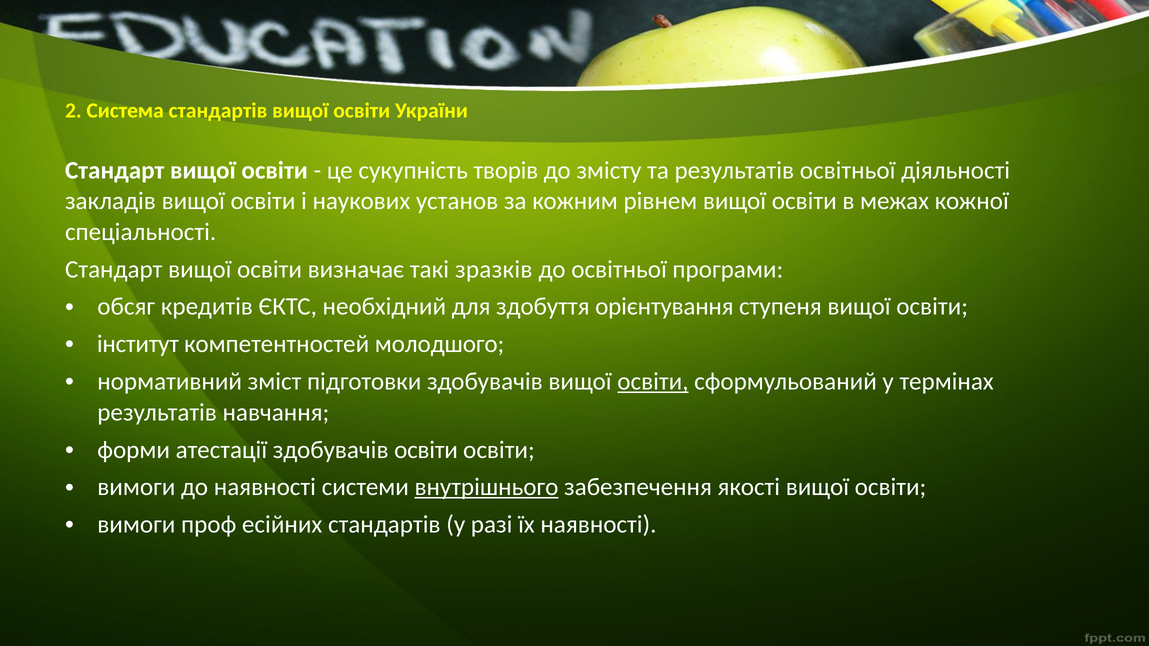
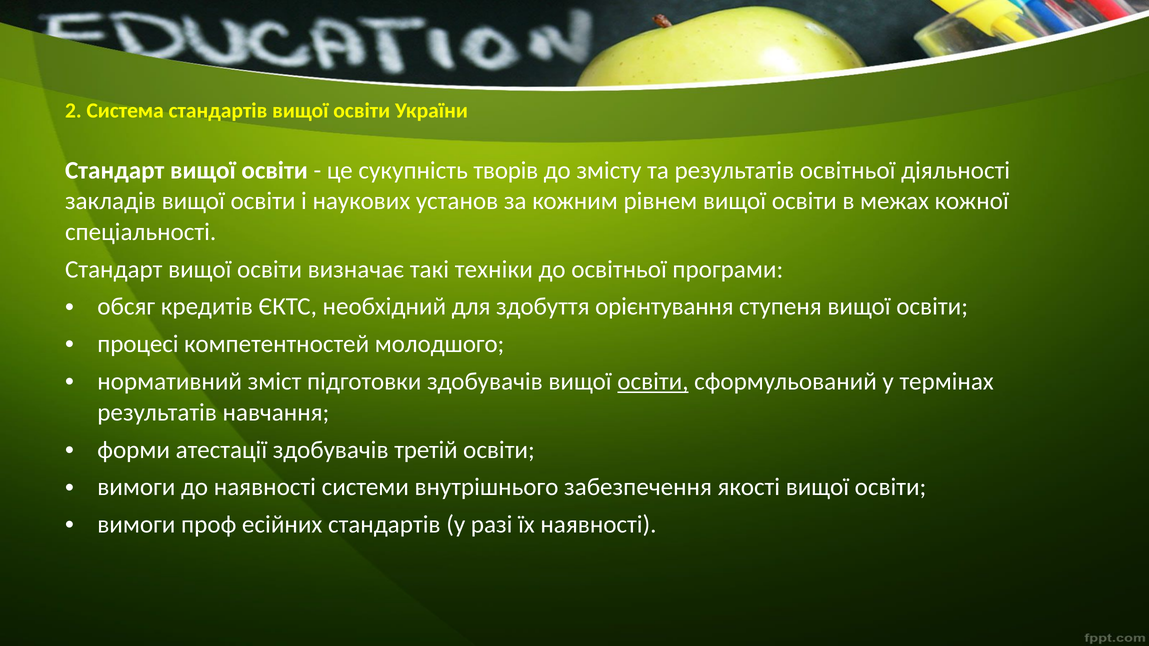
зразків: зразків -> техніки (494, 269)
інститут: інститут -> процесі (138, 344)
здобувачів освіти: освіти -> третій (426, 450)
внутрішнього underline: present -> none (486, 487)
